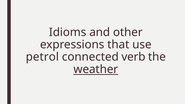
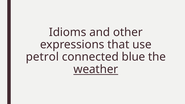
verb: verb -> blue (133, 57)
